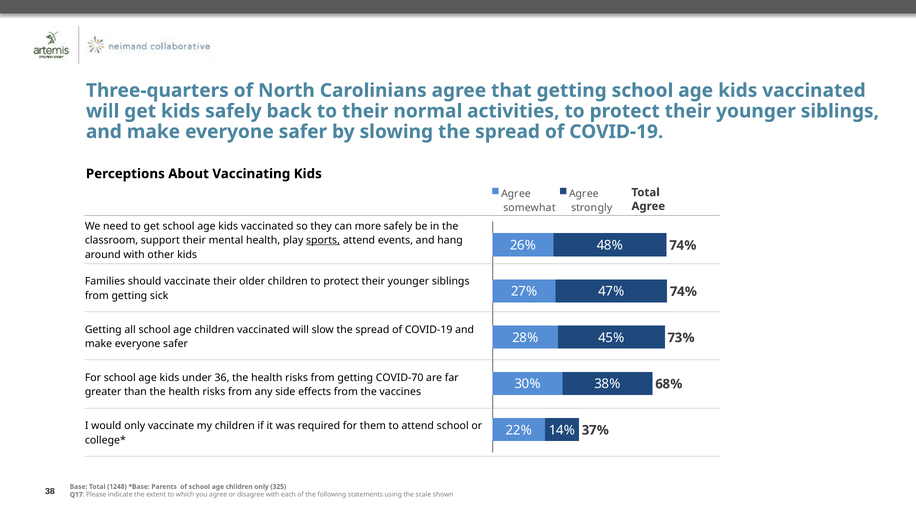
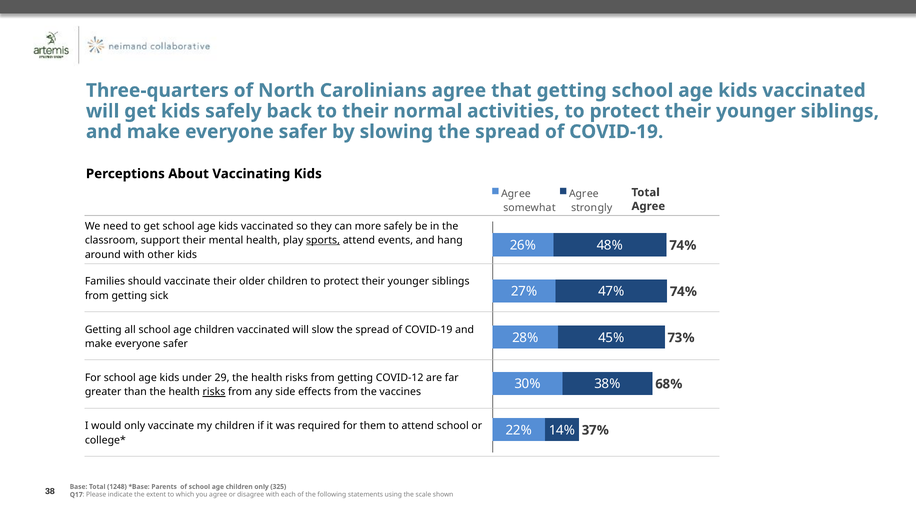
36: 36 -> 29 (222, 378)
COVID-70: COVID-70 -> COVID-12 (400, 378)
risks underline: none -> present (214, 392)
